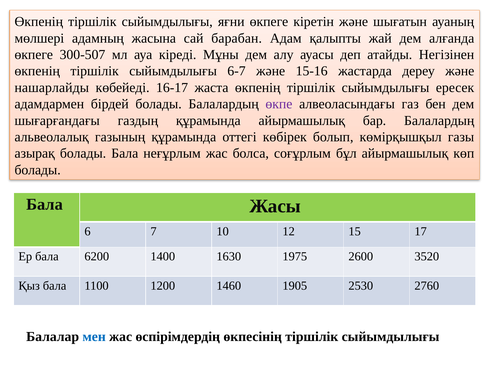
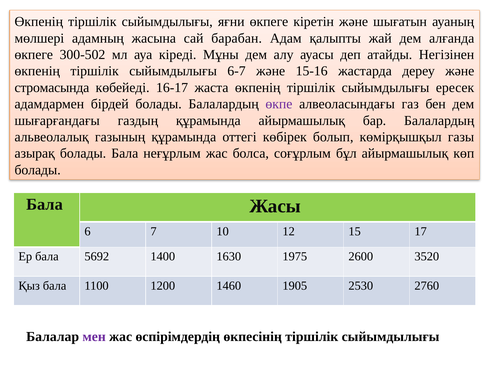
300-507: 300-507 -> 300-502 (82, 55)
нашарлайды: нашарлайды -> стромасында (52, 88)
6200: 6200 -> 5692 (97, 256)
мен colour: blue -> purple (94, 336)
